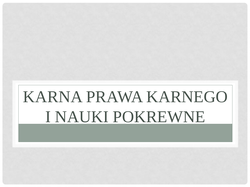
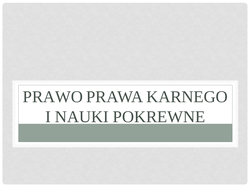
KARNA: KARNA -> PRAWO (53, 97)
